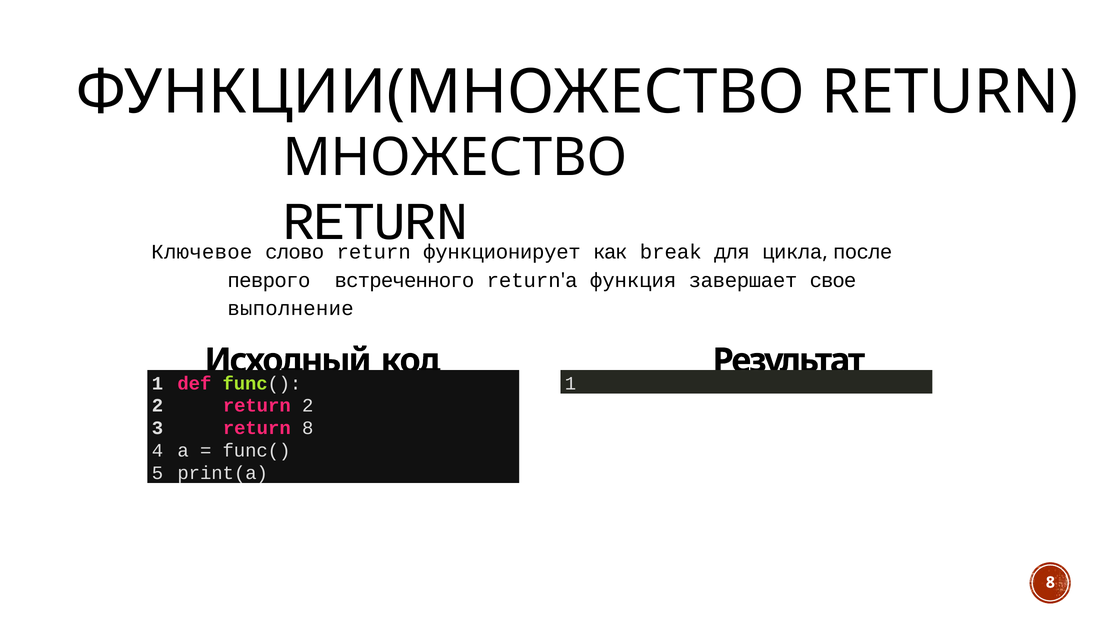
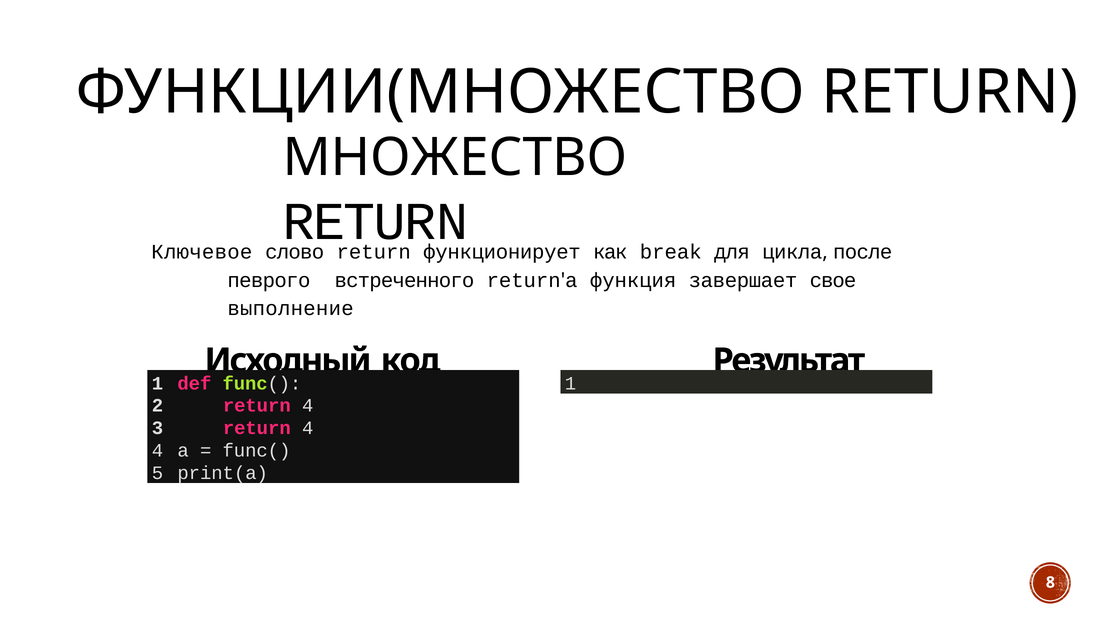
2 return 2: 2 -> 4 (308, 406)
8: 8 -> 4 (308, 428)
